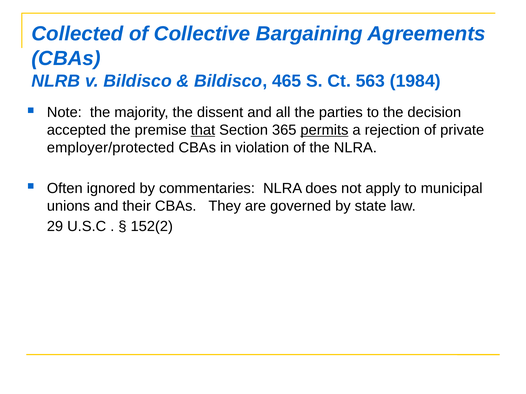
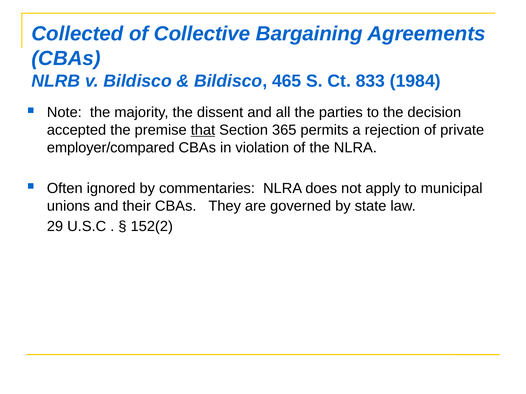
563: 563 -> 833 (370, 81)
permits underline: present -> none (324, 130)
employer/protected: employer/protected -> employer/compared (111, 148)
